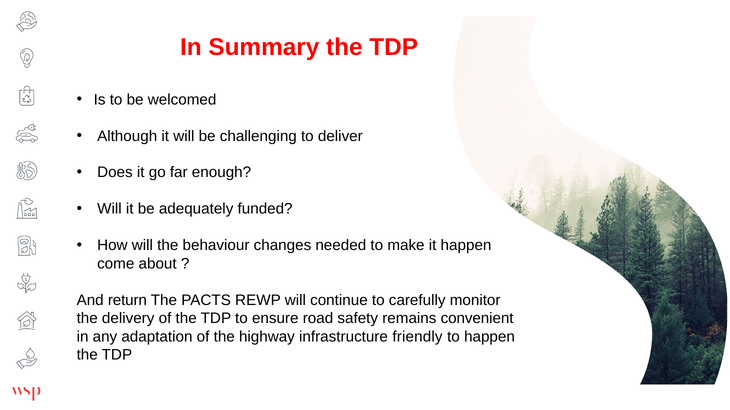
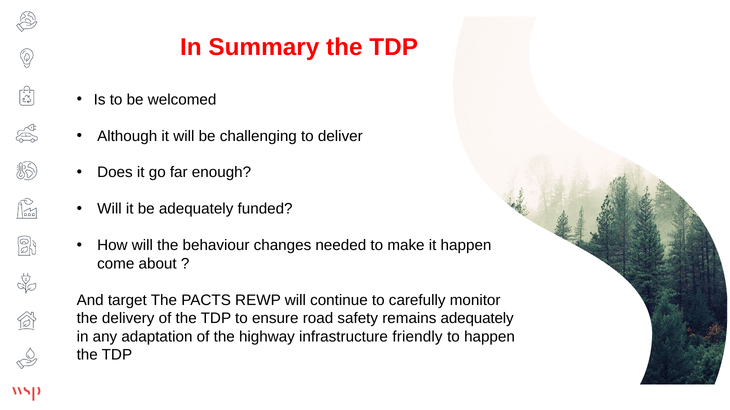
return: return -> target (127, 301)
remains convenient: convenient -> adequately (477, 319)
